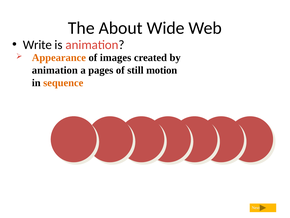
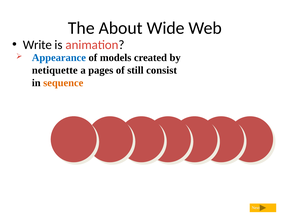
Appearance colour: orange -> blue (59, 58)
images: images -> models (116, 58)
animation: animation -> netiquette (55, 70)
motion: motion -> consist (162, 70)
